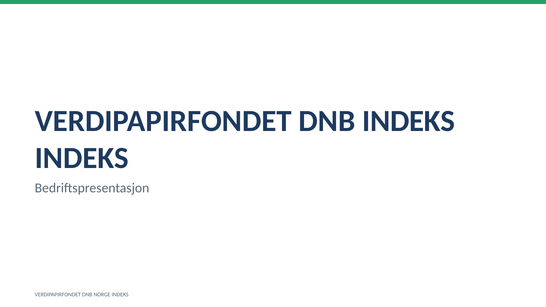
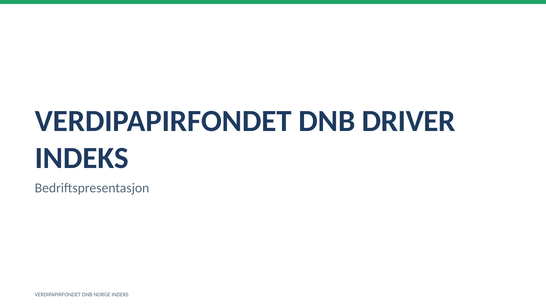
DNB INDEKS: INDEKS -> DRIVER (409, 121)
